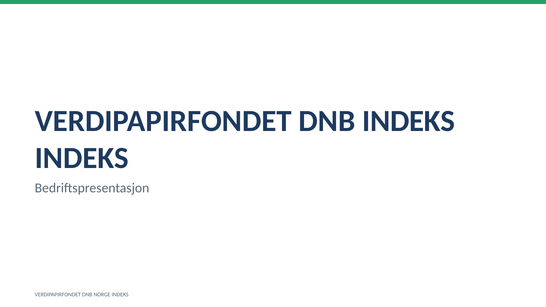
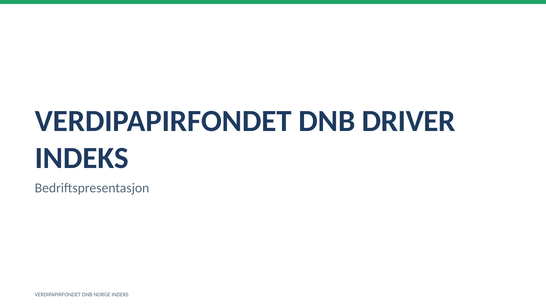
DNB INDEKS: INDEKS -> DRIVER (409, 121)
